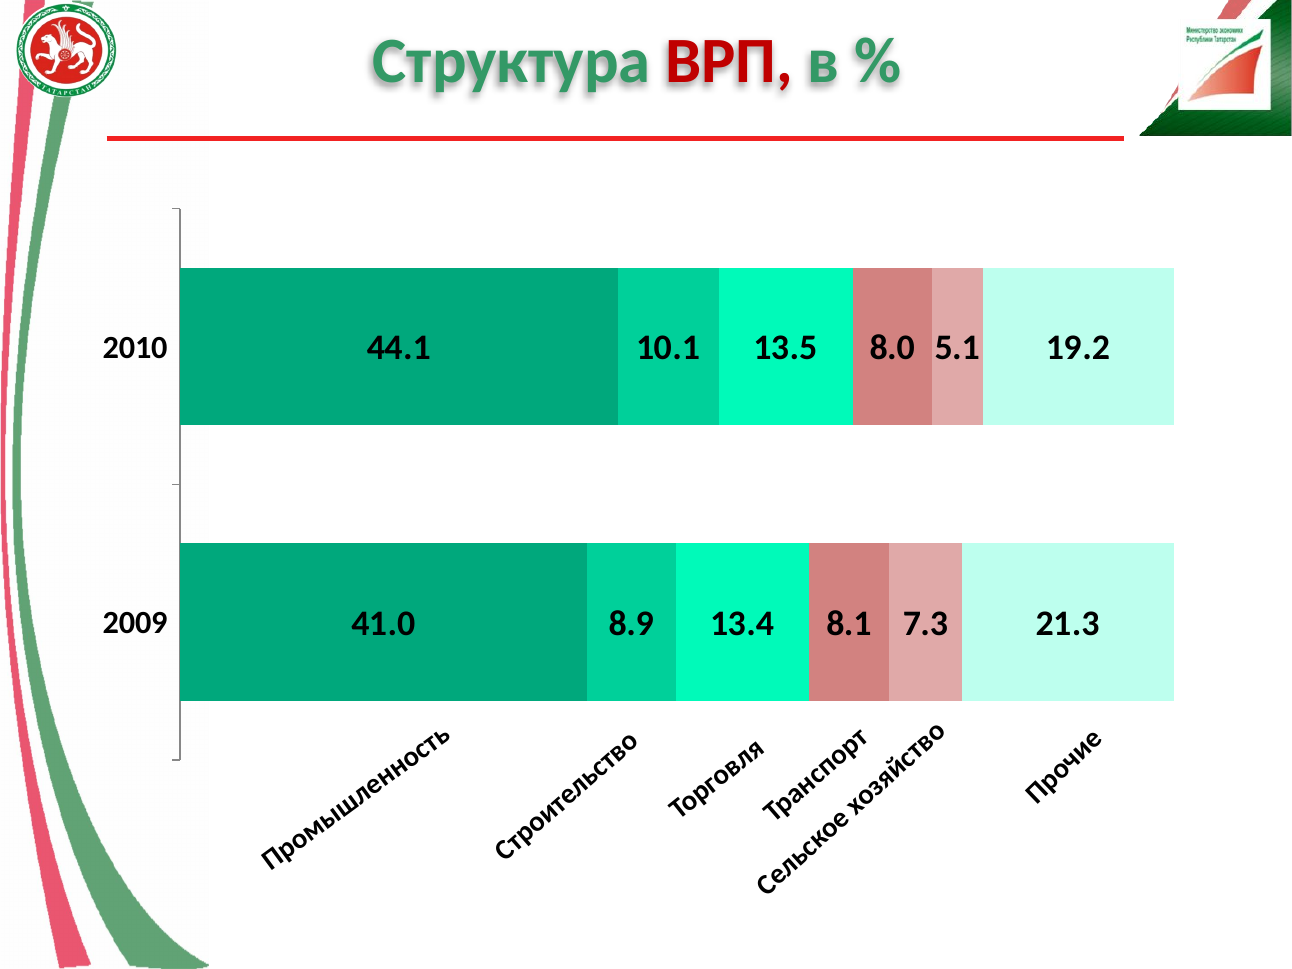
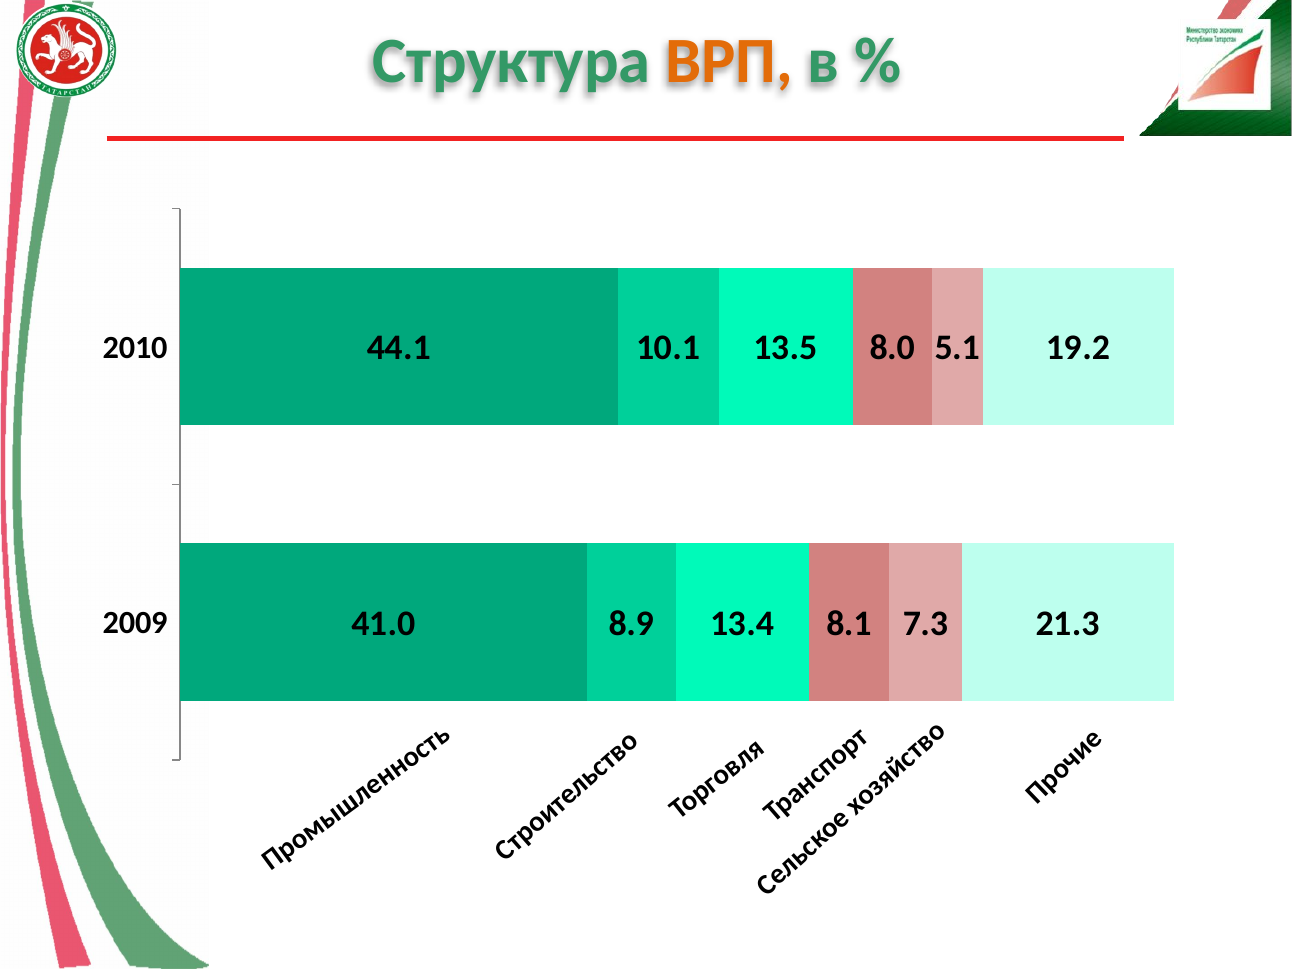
ВРП colour: red -> orange (729, 61)
